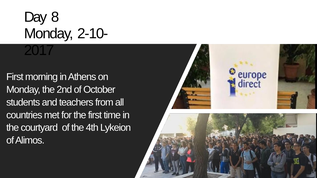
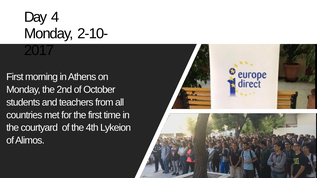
8: 8 -> 4 (55, 17)
